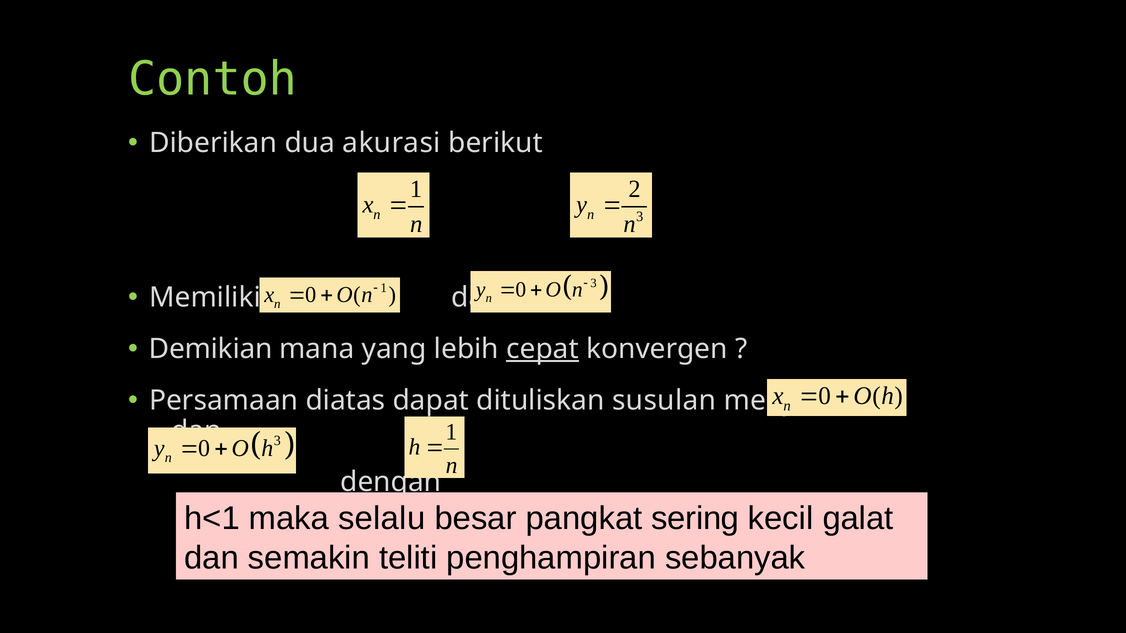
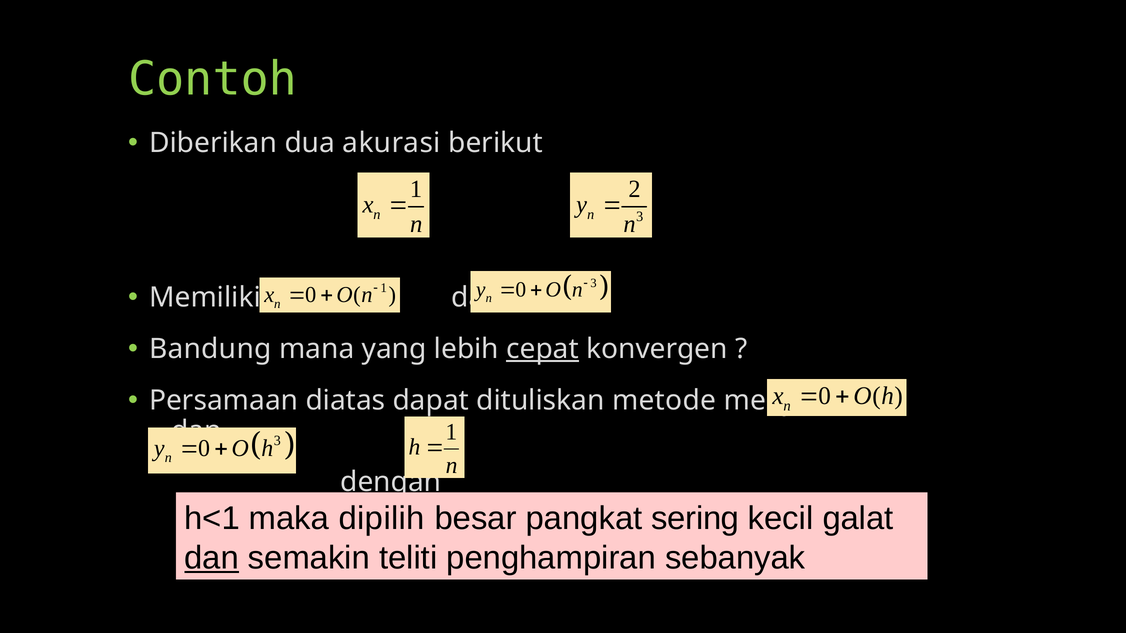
Demikian: Demikian -> Bandung (210, 349)
susulan: susulan -> metode (664, 401)
selalu: selalu -> dipilih (382, 519)
dan underline: none -> present (212, 558)
